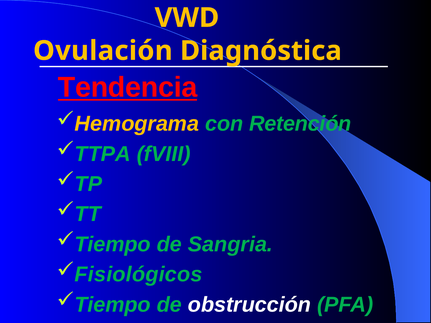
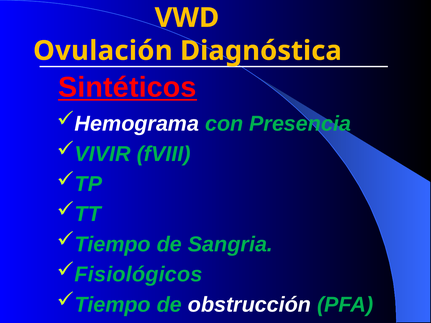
Tendencia: Tendencia -> Sintéticos (127, 87)
Hemograma colour: yellow -> white (137, 124)
Retención: Retención -> Presencia (300, 124)
TTPA: TTPA -> VIVIR (103, 154)
